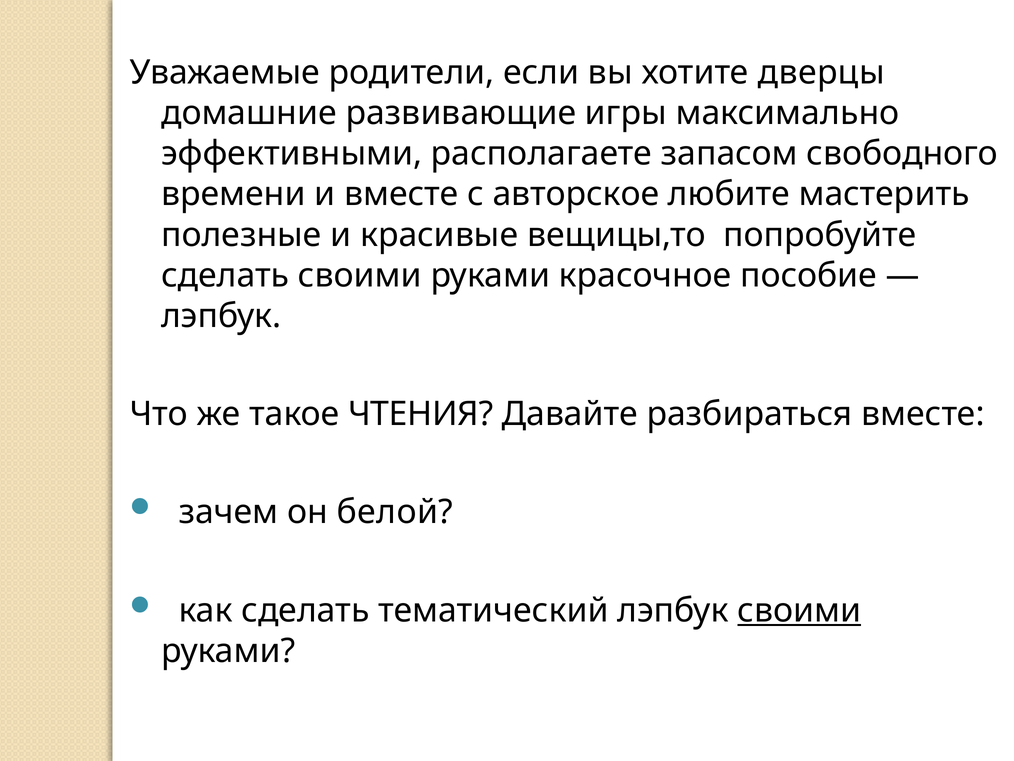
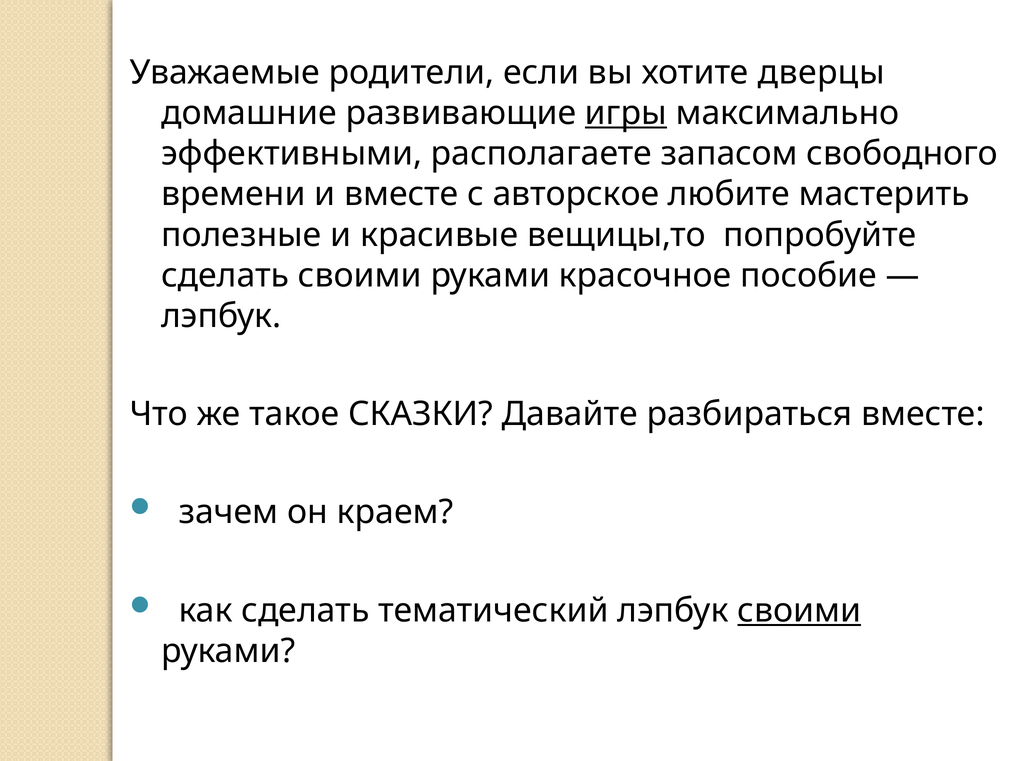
игры underline: none -> present (626, 113)
ЧТЕНИЯ: ЧТЕНИЯ -> СКАЗКИ (421, 414)
белой: белой -> краем (395, 512)
